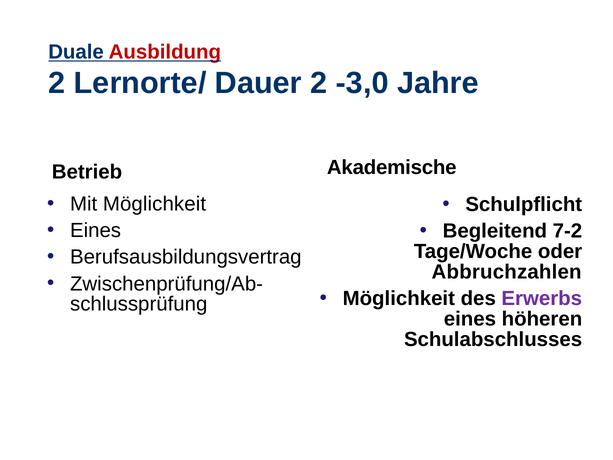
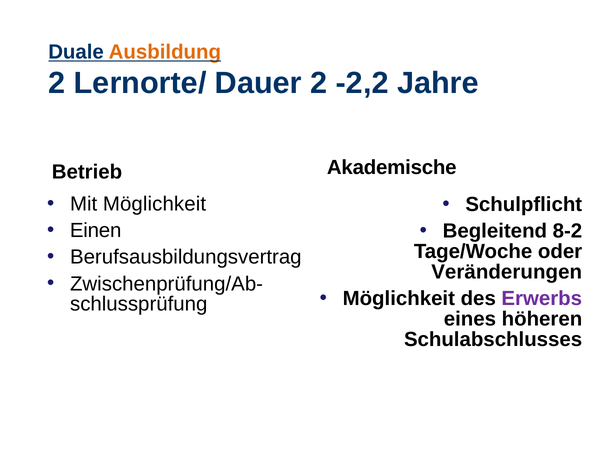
Ausbildung colour: red -> orange (165, 52)
-3,0: -3,0 -> -2,2 (362, 83)
Eines: Eines -> Einen (96, 230)
7-2: 7-2 -> 8-2 (567, 231)
Abbruchzahlen: Abbruchzahlen -> Veränderungen (507, 272)
